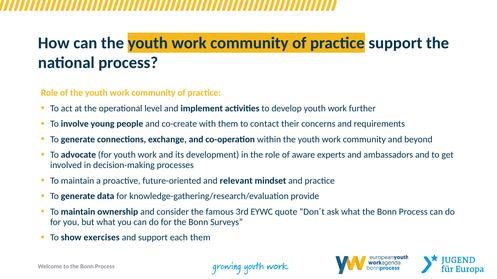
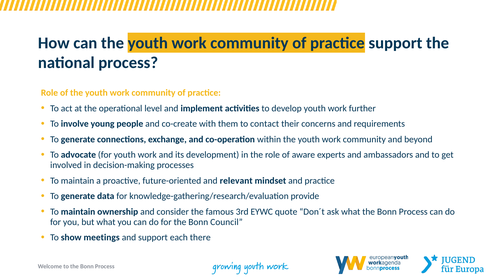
Surveys: Surveys -> Council (226, 222)
exercises: exercises -> meetings (102, 238)
each them: them -> there (200, 238)
